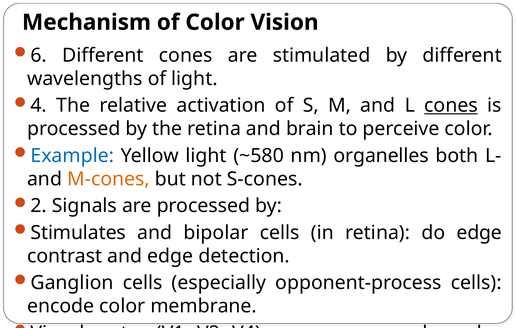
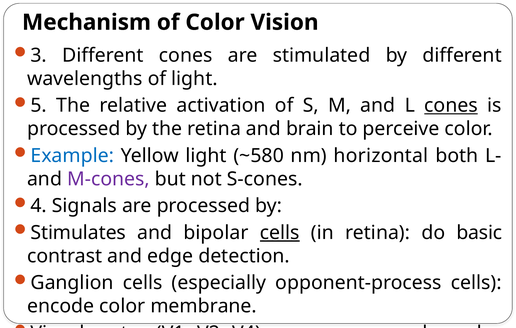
6: 6 -> 3 (39, 55)
4: 4 -> 5 (39, 106)
organelles: organelles -> horizontal (381, 156)
M-cones colour: orange -> purple (108, 179)
2: 2 -> 4 (39, 206)
cells underline: none -> present (280, 233)
do edge: edge -> basic (479, 233)
